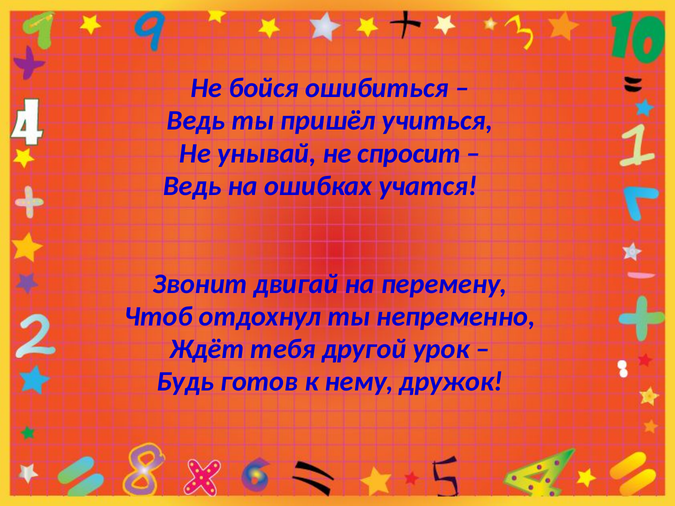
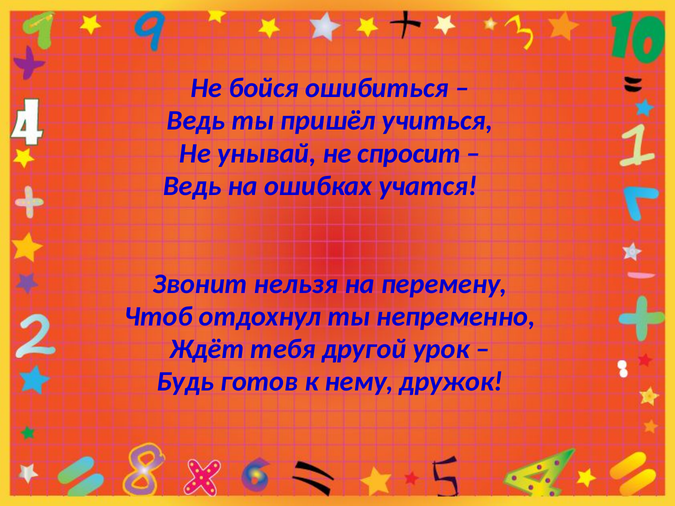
двигай: двигай -> нельзя (296, 284)
